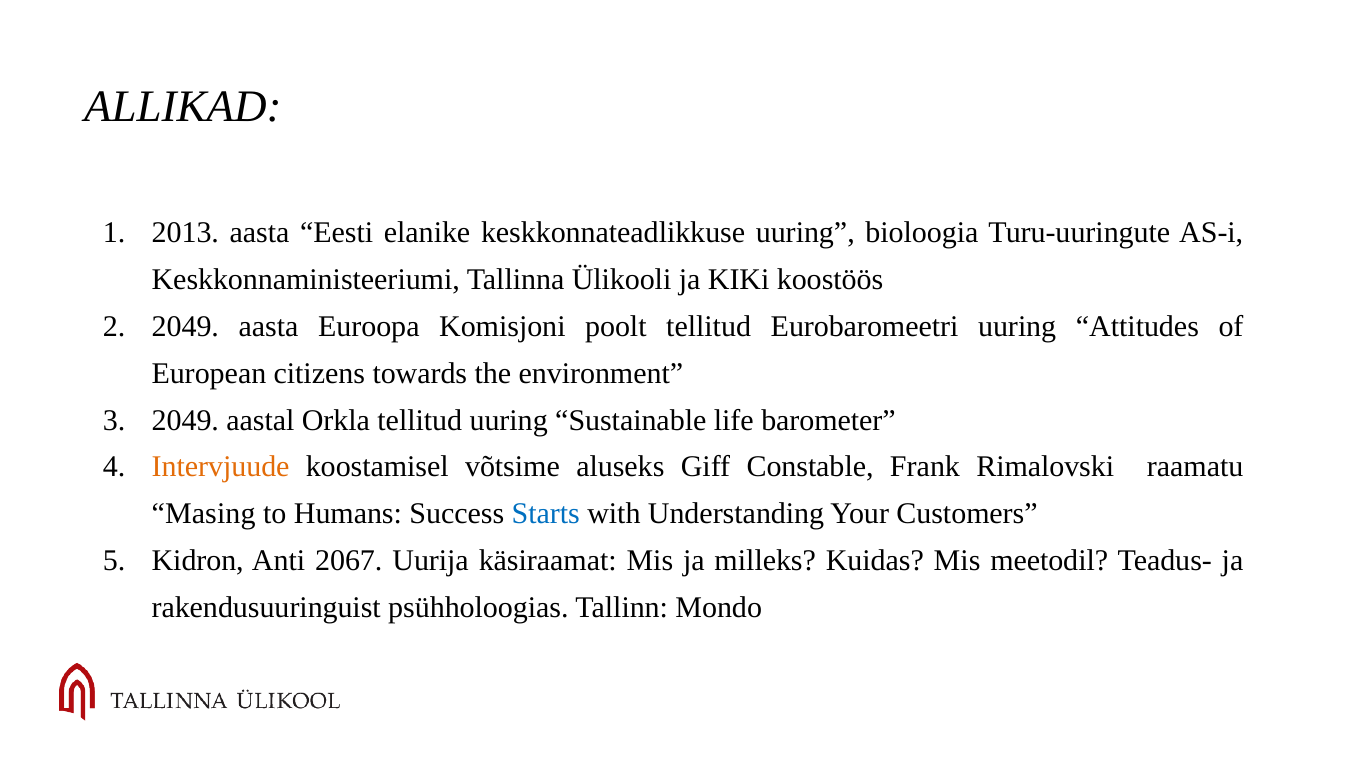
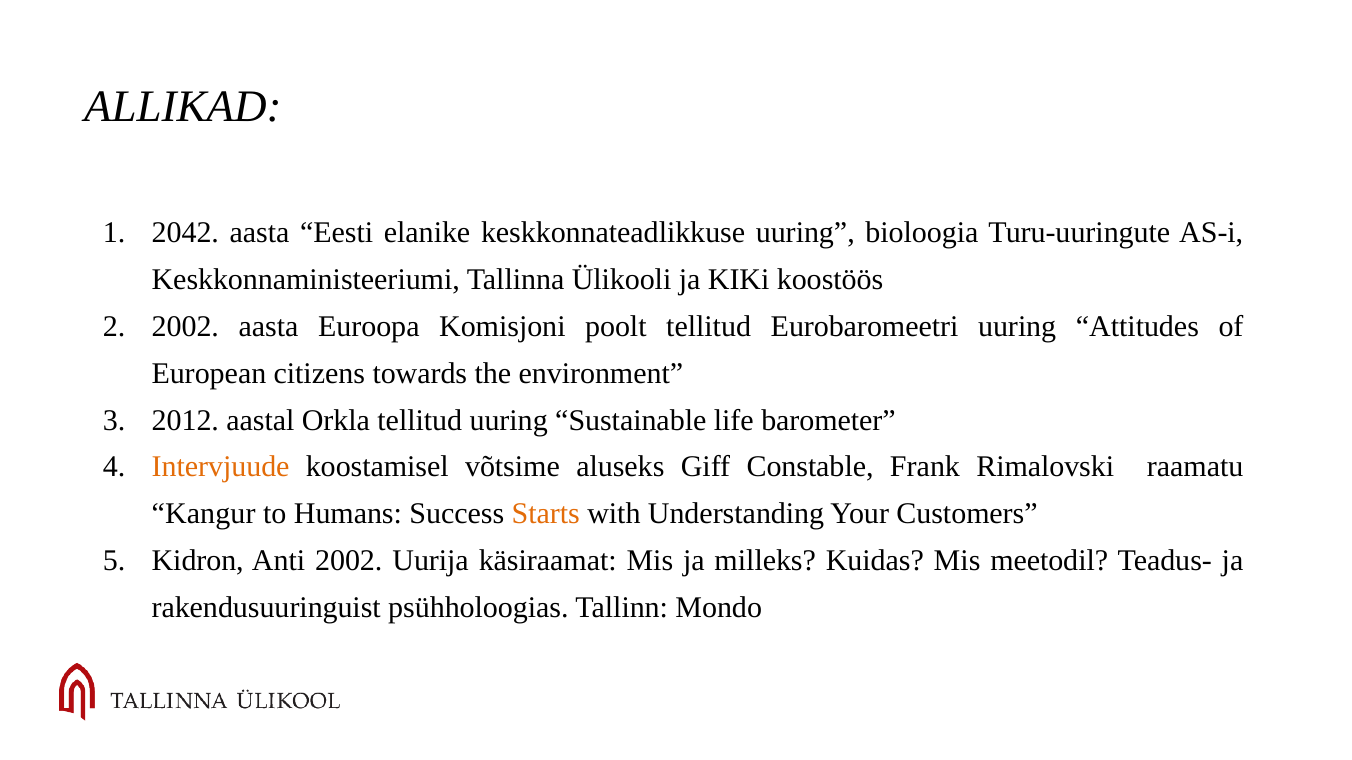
2013: 2013 -> 2042 (185, 233)
2049: 2049 -> 2002 (185, 327)
2049: 2049 -> 2012 (185, 420)
Masing: Masing -> Kangur (204, 514)
Starts colour: blue -> orange (546, 514)
Anti 2067: 2067 -> 2002 (349, 561)
